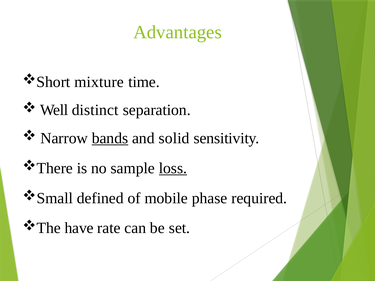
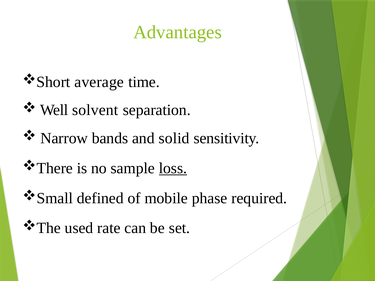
mixture: mixture -> average (99, 82)
distinct: distinct -> solvent (95, 110)
bands underline: present -> none (110, 138)
have: have -> used (79, 228)
